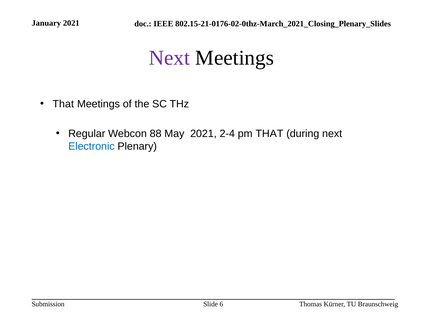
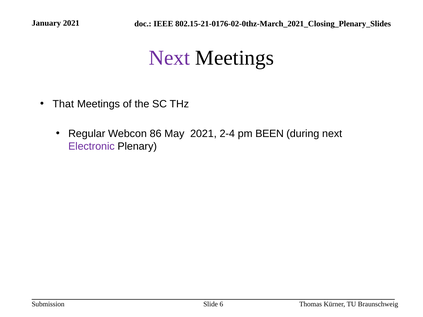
88: 88 -> 86 (156, 134)
pm THAT: THAT -> BEEN (270, 134)
Electronic colour: blue -> purple (91, 146)
